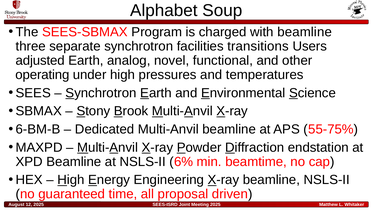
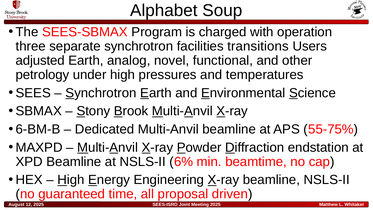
with beamline: beamline -> operation (305, 32)
operating: operating -> petrology (42, 75)
